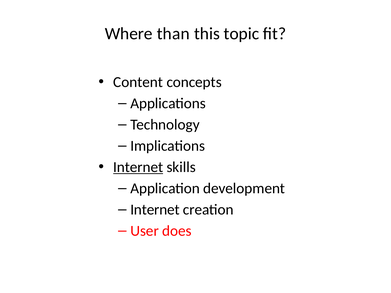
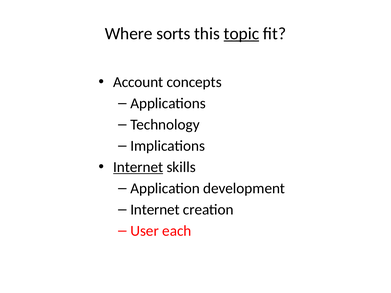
than: than -> sorts (173, 34)
topic underline: none -> present (241, 34)
Content: Content -> Account (138, 82)
does: does -> each (177, 231)
